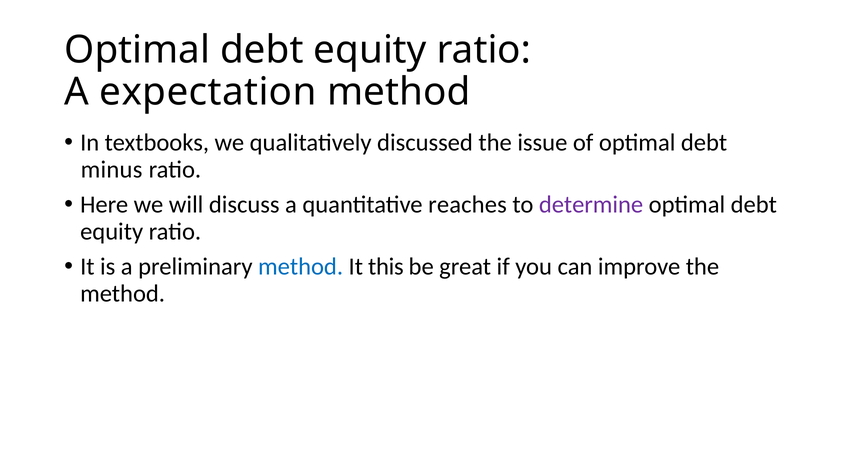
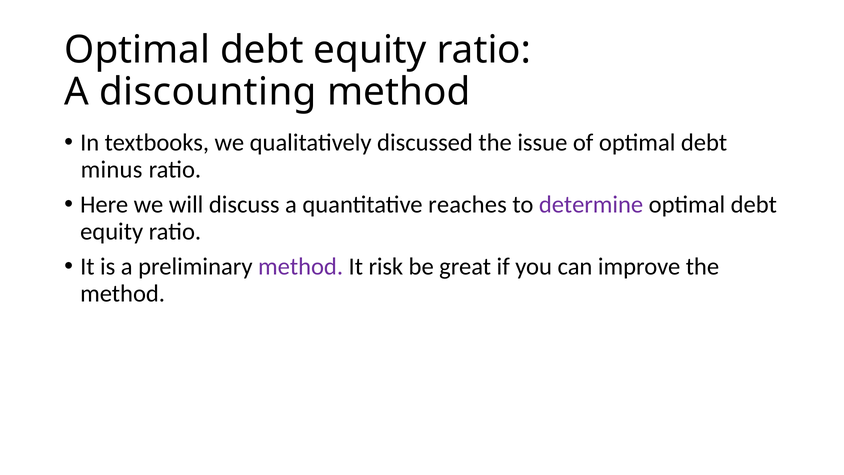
expectation: expectation -> discounting (208, 92)
method colour: blue -> purple (301, 267)
this: this -> risk (386, 267)
